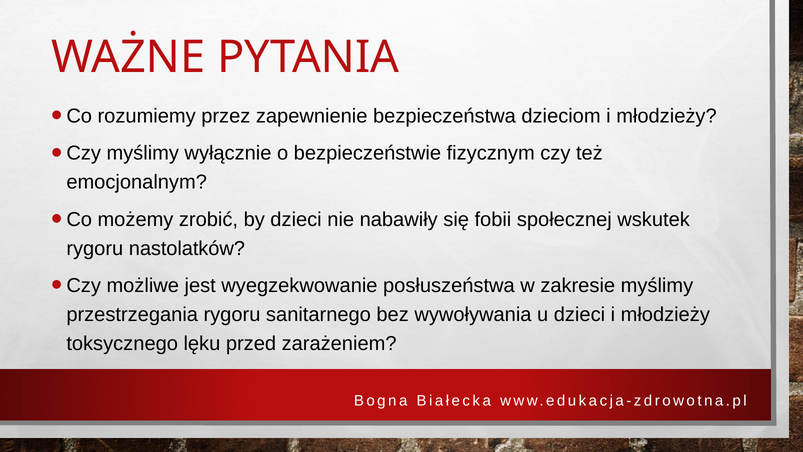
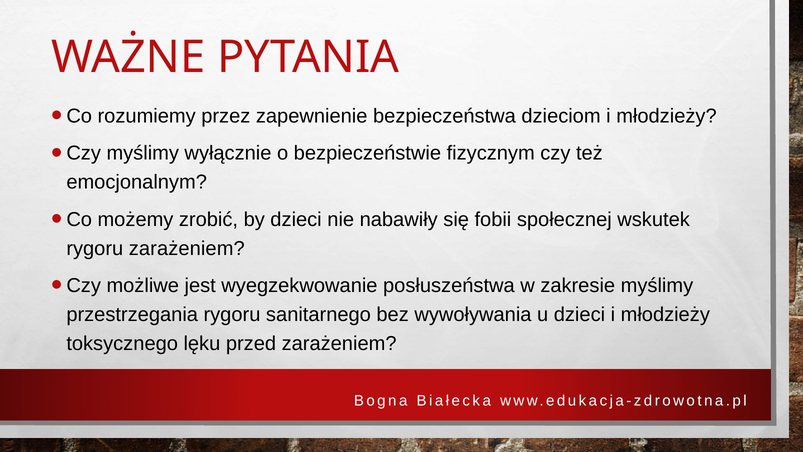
rygoru nastolatków: nastolatków -> zarażeniem (187, 248)
